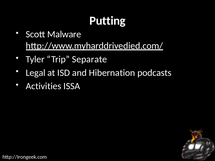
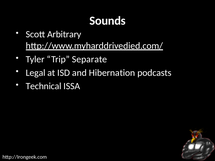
Putting: Putting -> Sounds (108, 21)
Malware: Malware -> Arbitrary (64, 34)
Activities: Activities -> Technical (44, 86)
